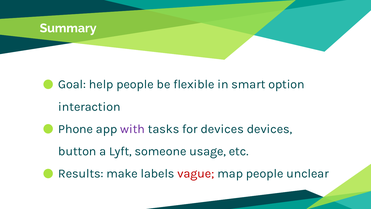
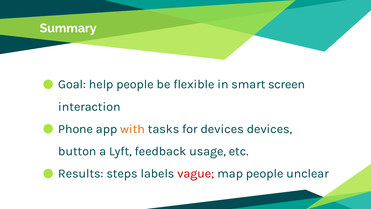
option: option -> screen (287, 84)
with colour: purple -> orange (133, 129)
someone: someone -> feedback (161, 151)
make: make -> steps (122, 173)
